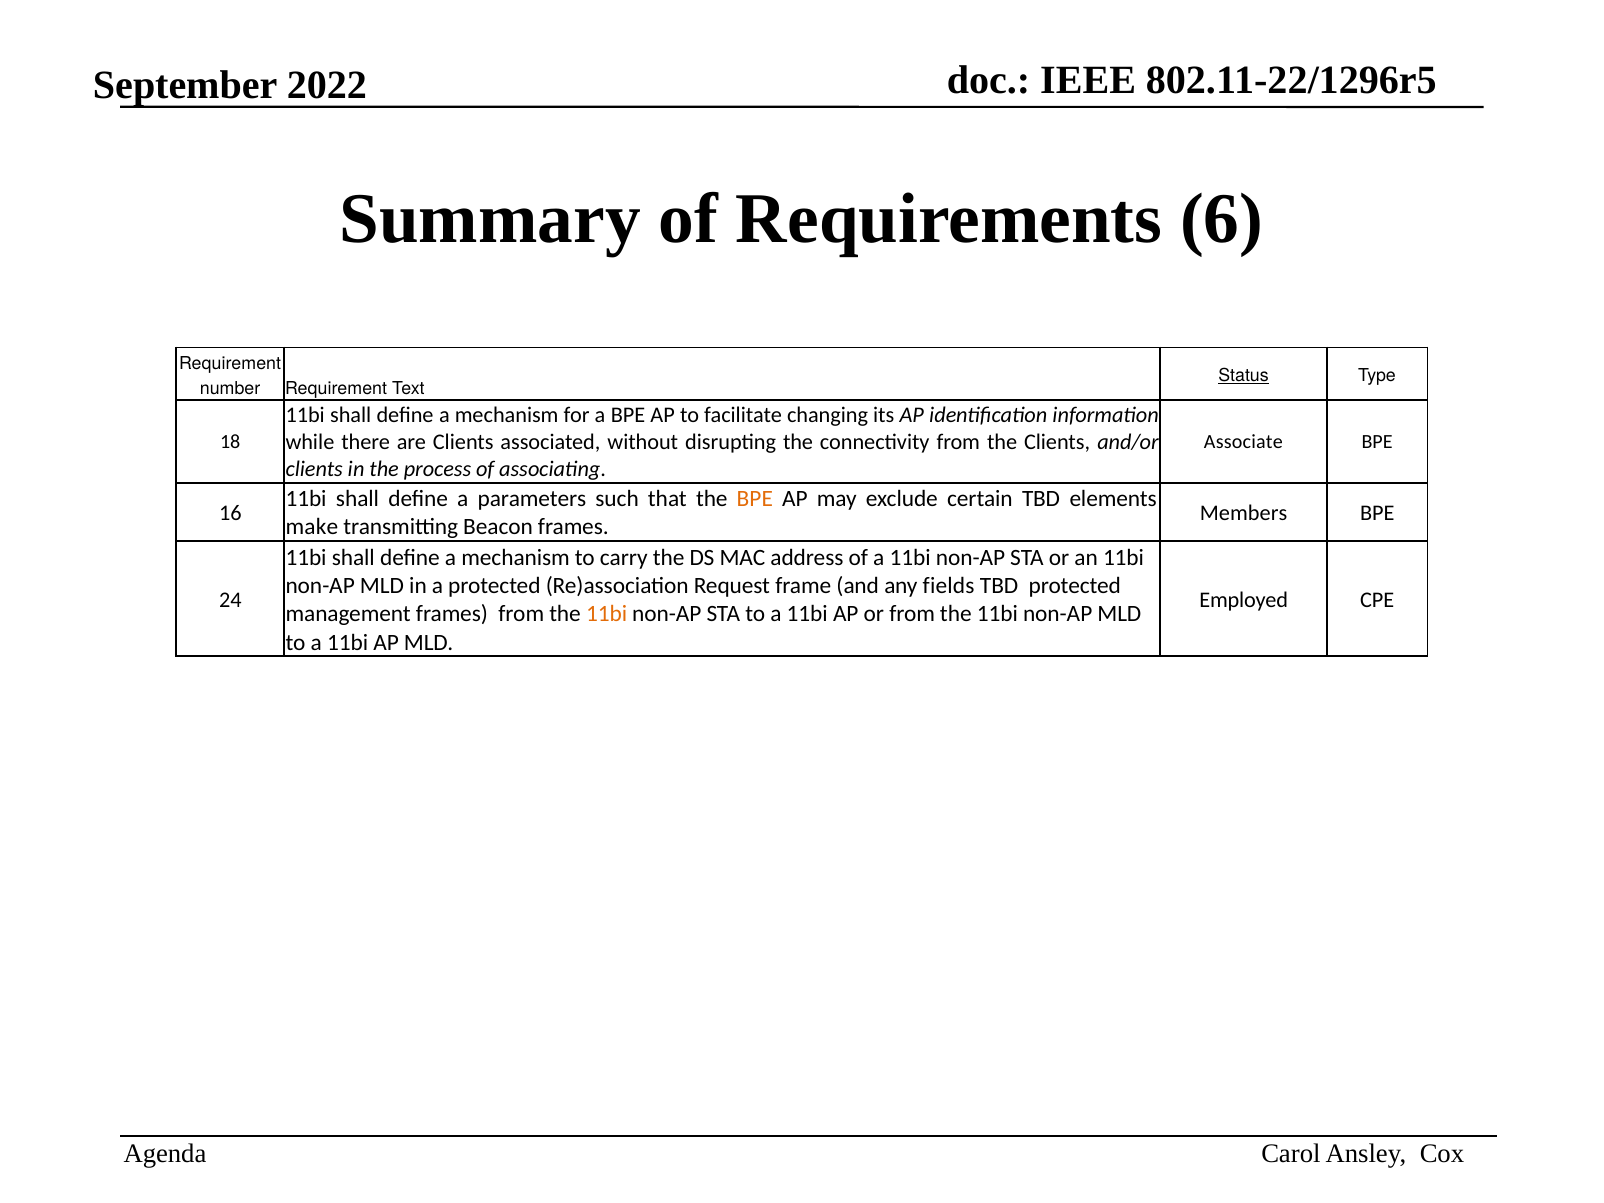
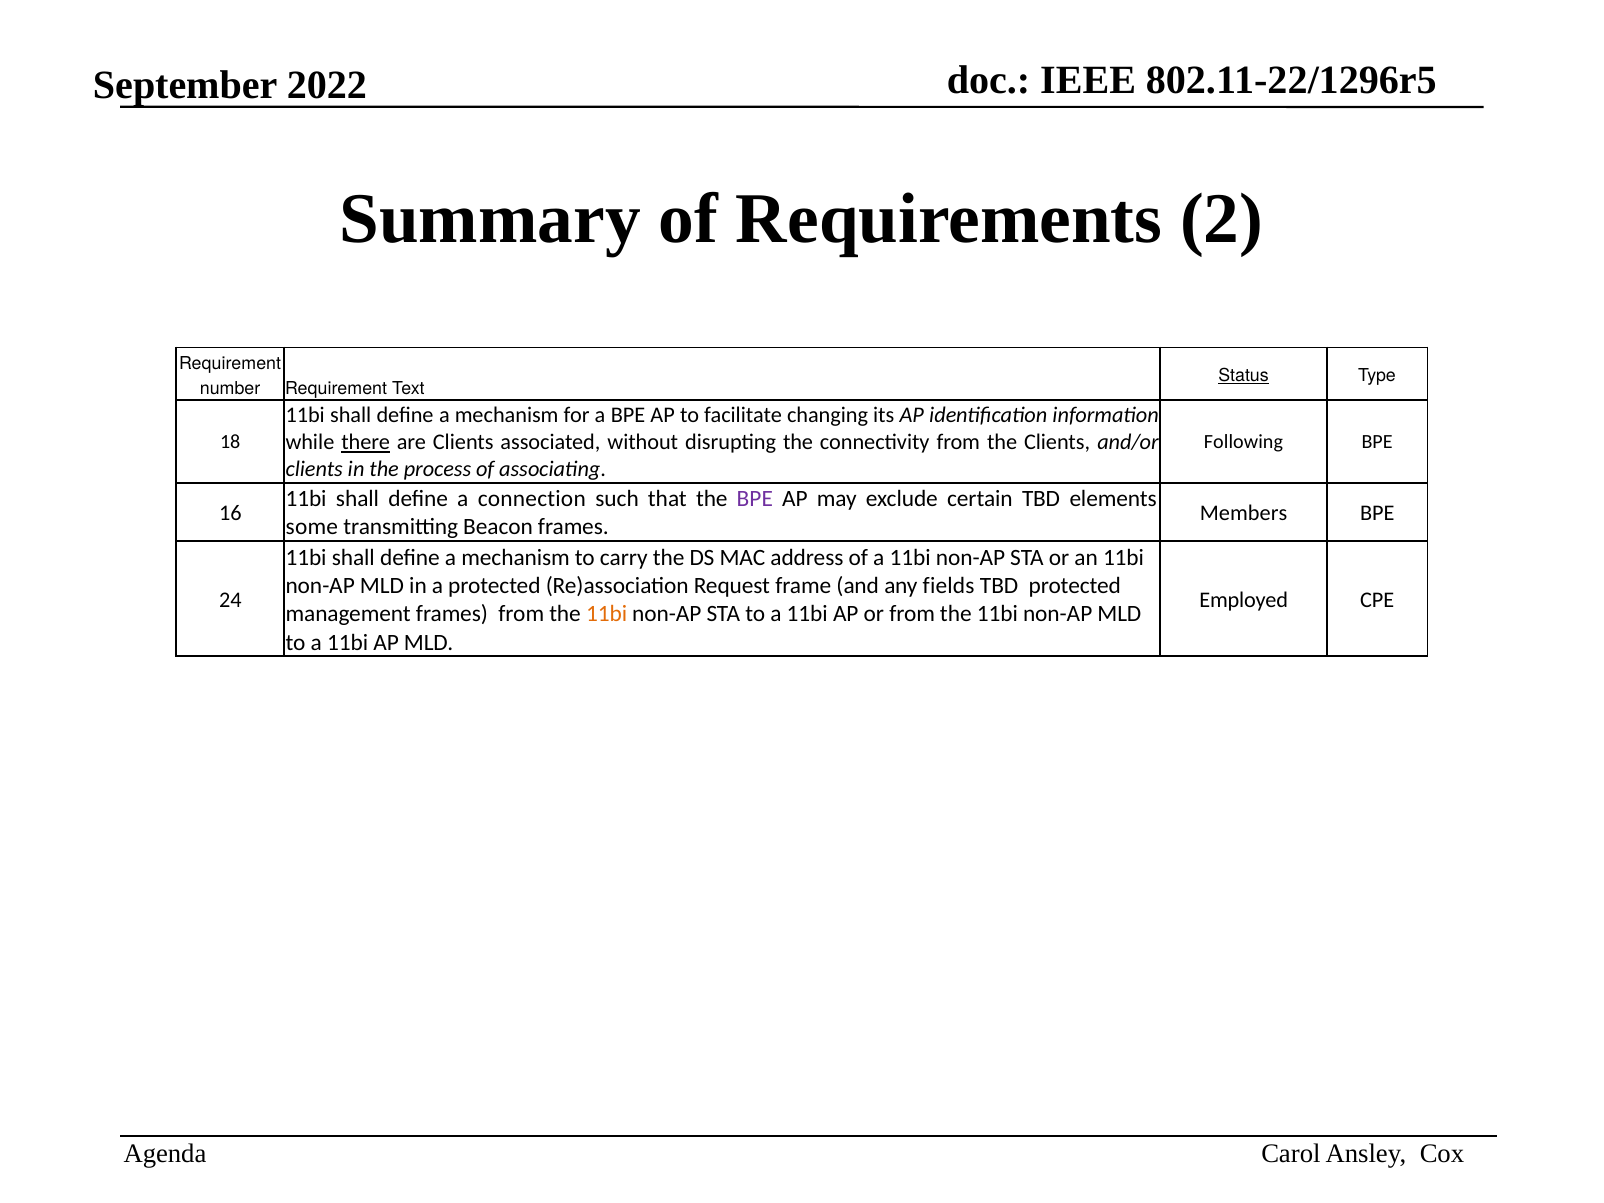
6: 6 -> 2 (1222, 219)
there underline: none -> present (366, 442)
Associate: Associate -> Following (1243, 442)
parameters: parameters -> connection (532, 499)
BPE colour: orange -> purple (755, 499)
make: make -> some (312, 527)
